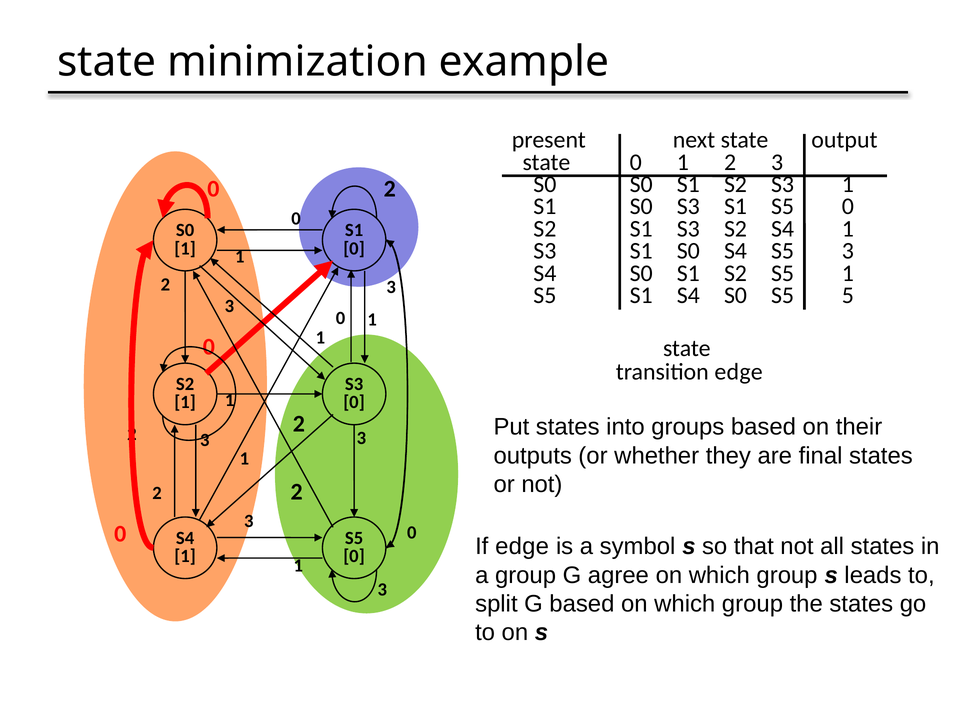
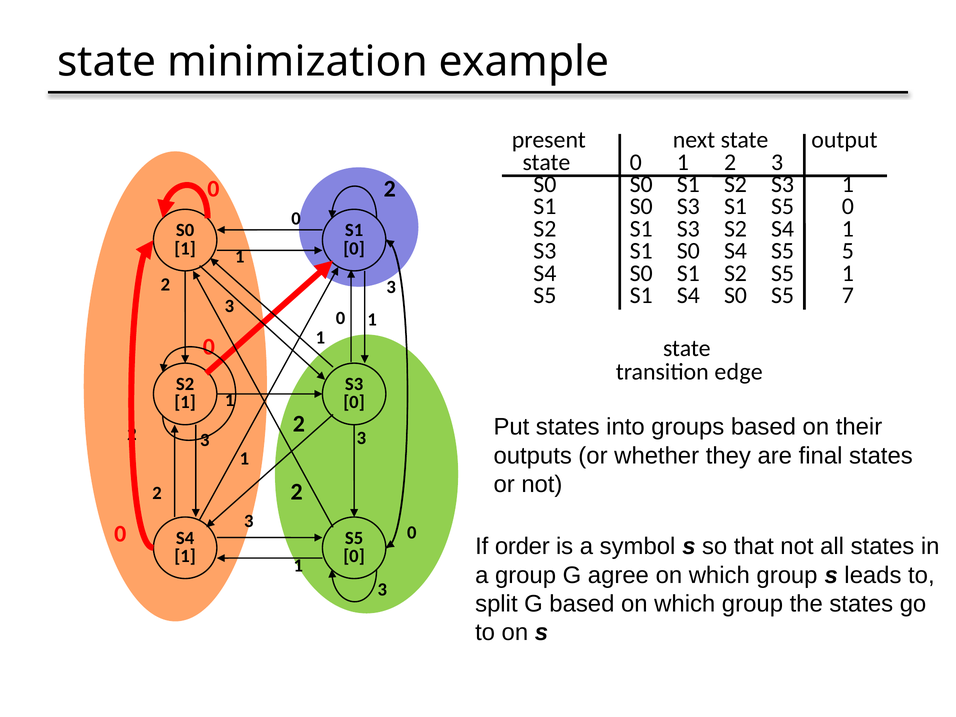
S5 3: 3 -> 5 (848, 251)
5: 5 -> 7 (848, 296)
If edge: edge -> order (522, 546)
